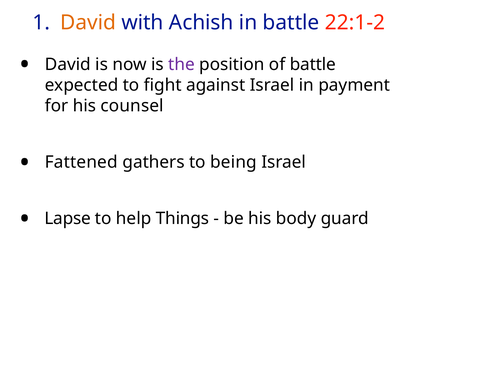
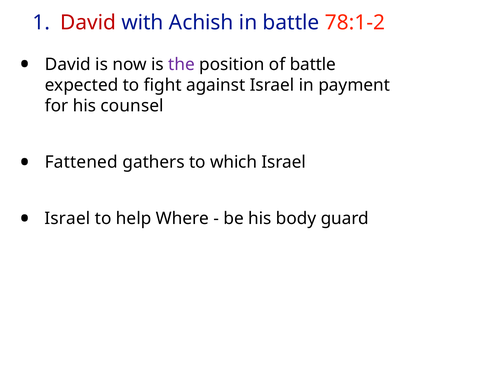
David colour: orange -> red (88, 23)
22:1-2: 22:1-2 -> 78:1-2 (355, 23)
being: being -> which (234, 162)
Lapse: Lapse -> Israel (67, 218)
Things: Things -> Where (182, 218)
